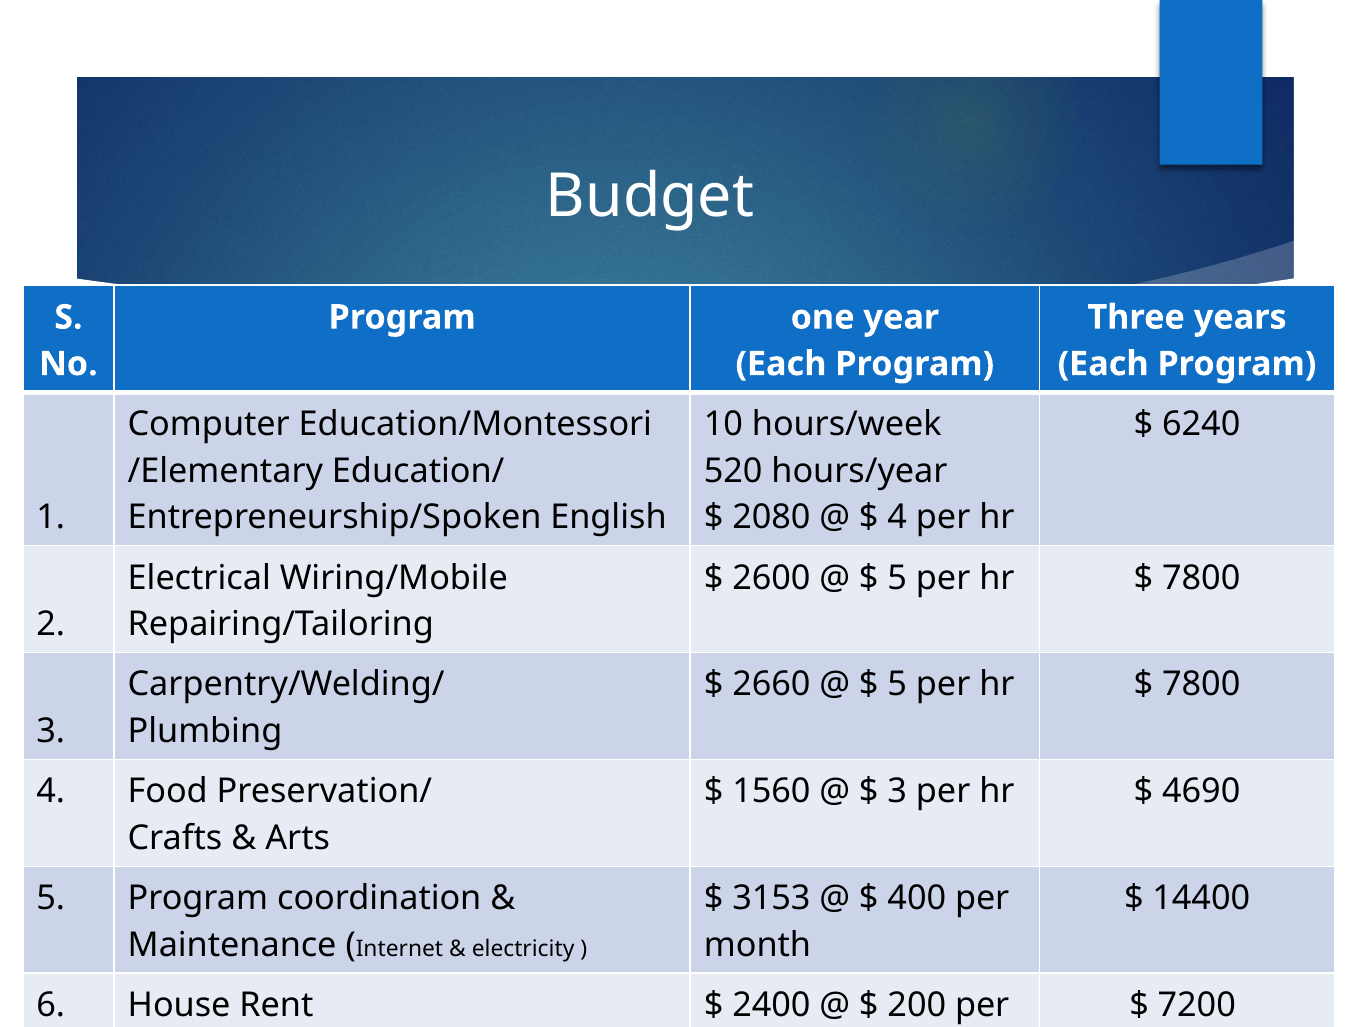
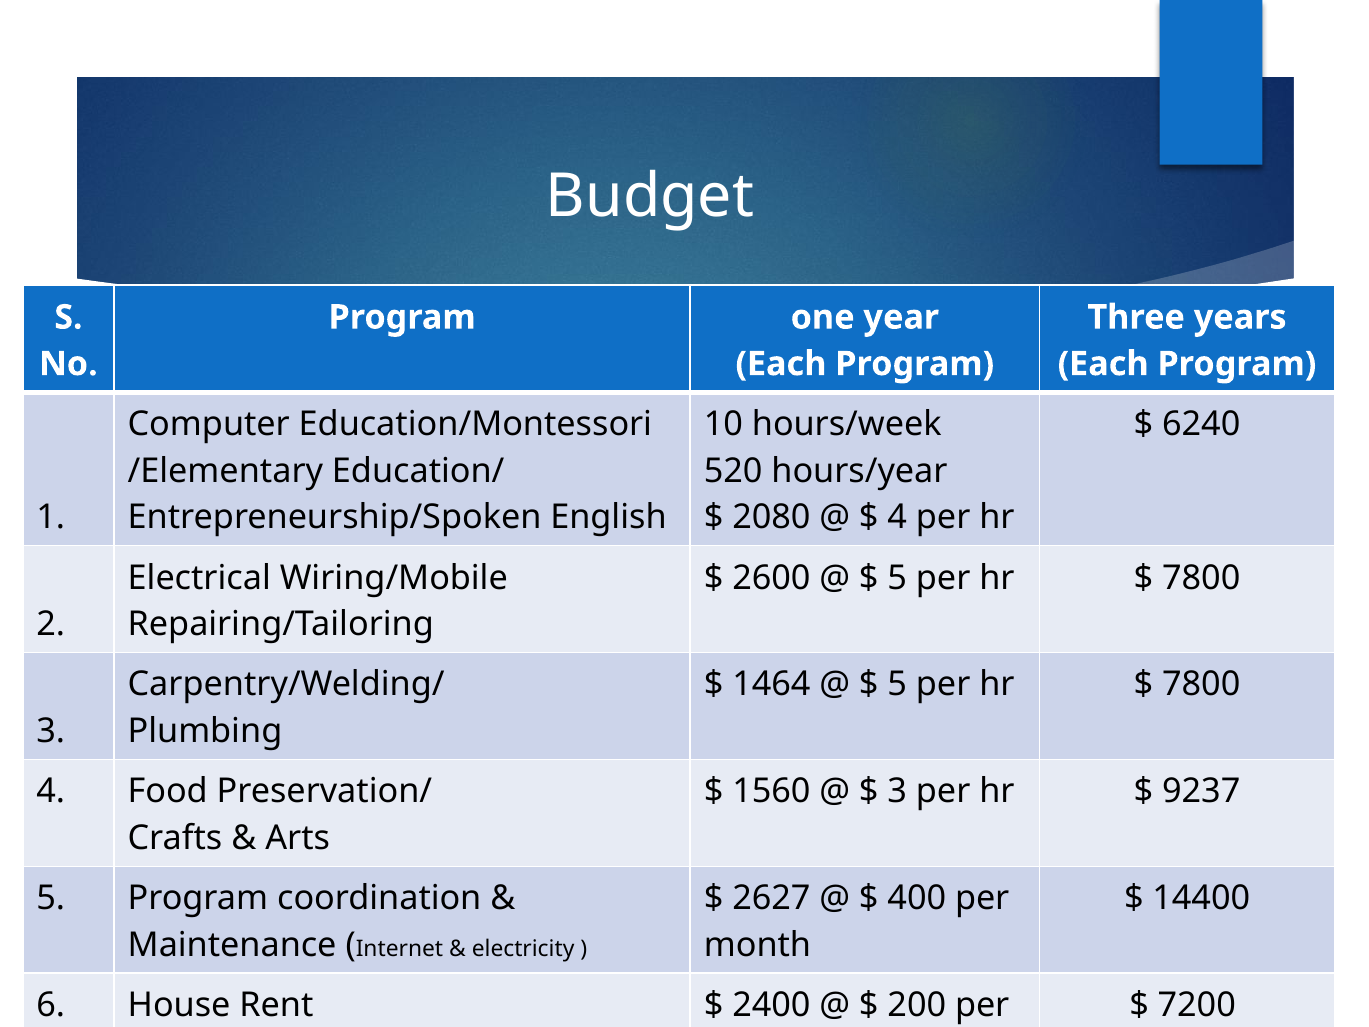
2660: 2660 -> 1464 (771, 684)
4690: 4690 -> 9237 (1201, 791)
3153: 3153 -> 2627 (771, 898)
